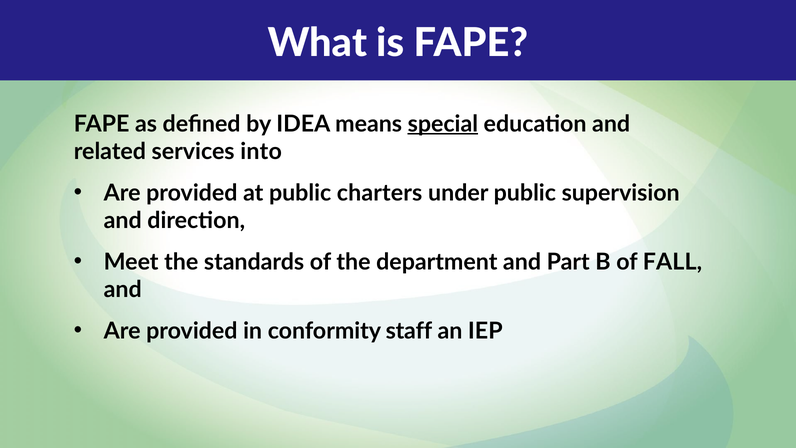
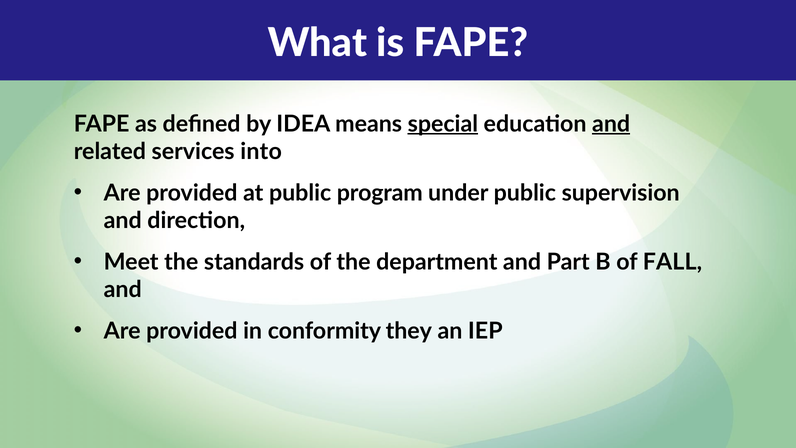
and underline: none -> present (611, 124)
charters: charters -> program (380, 193)
staff: staff -> they (409, 331)
